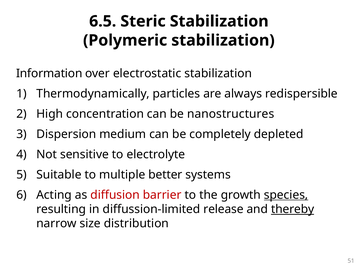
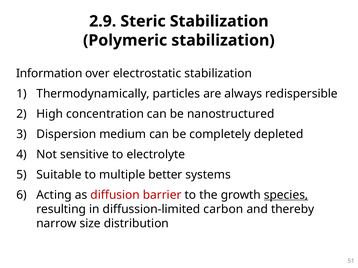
6.5: 6.5 -> 2.9 (103, 21)
nanostructures: nanostructures -> nanostructured (231, 114)
release: release -> carbon (223, 210)
thereby underline: present -> none (293, 210)
